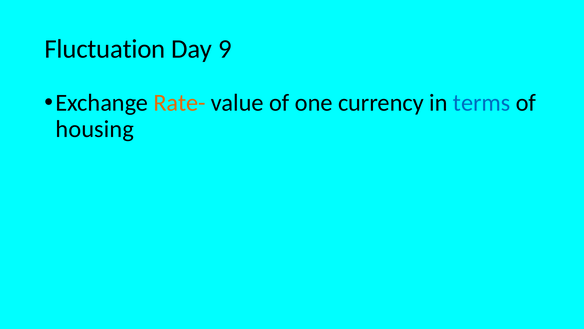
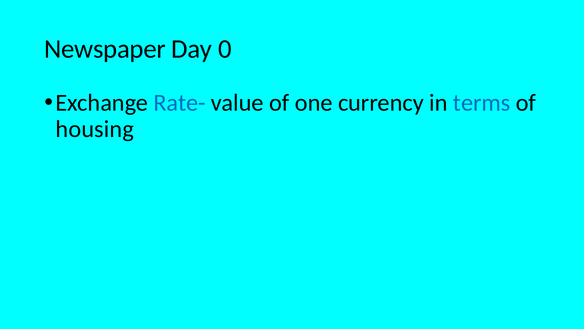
Fluctuation: Fluctuation -> Newspaper (105, 49)
9: 9 -> 0 (225, 49)
Rate- colour: orange -> blue (180, 103)
